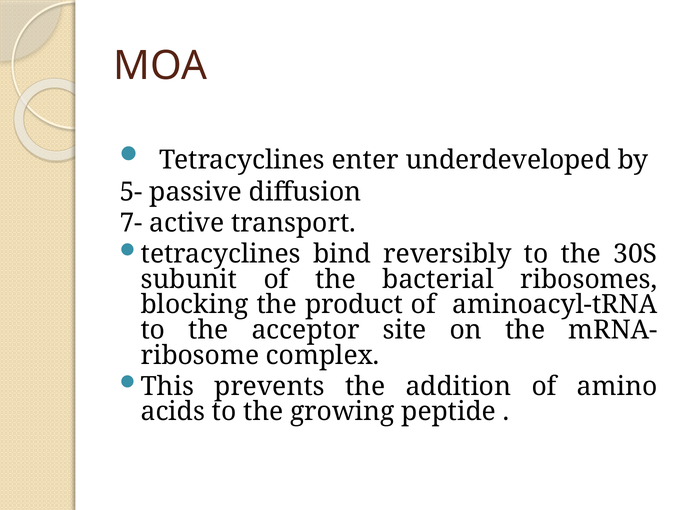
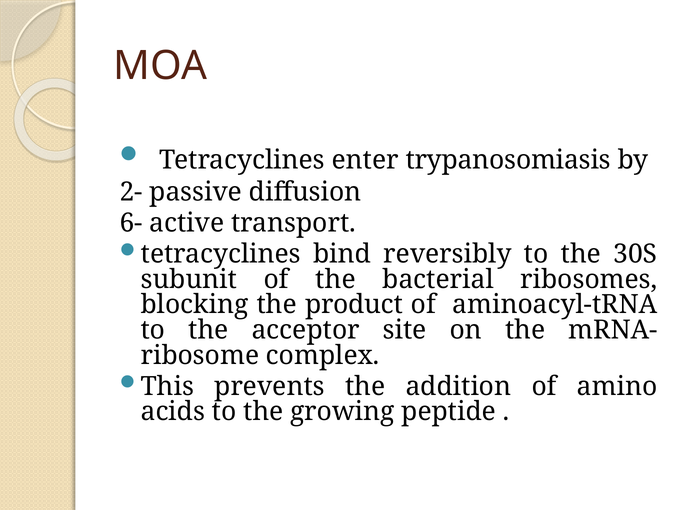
underdeveloped: underdeveloped -> trypanosomiasis (508, 160)
5-: 5- -> 2- (131, 192)
7-: 7- -> 6- (131, 223)
